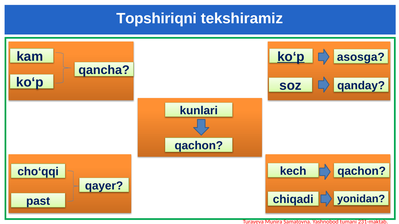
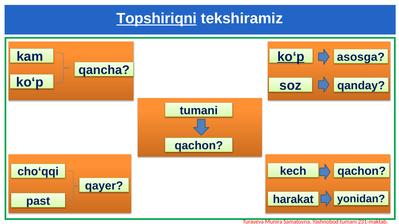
Topshiriqni underline: none -> present (157, 19)
kunlari: kunlari -> tumani (199, 111)
chiqadi: chiqadi -> harakat (293, 200)
